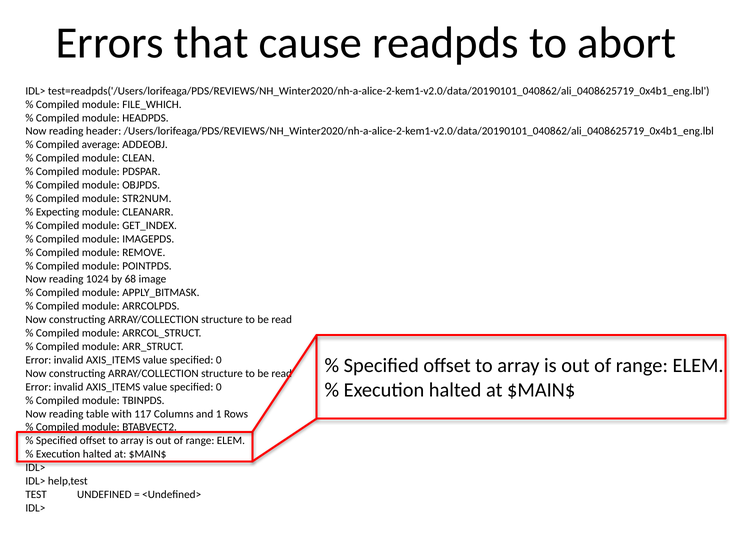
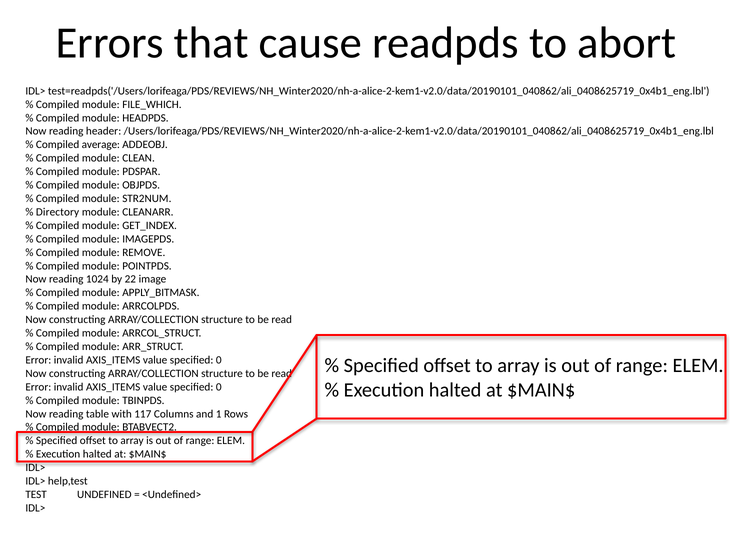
Expecting: Expecting -> Directory (58, 212)
68: 68 -> 22 (130, 279)
